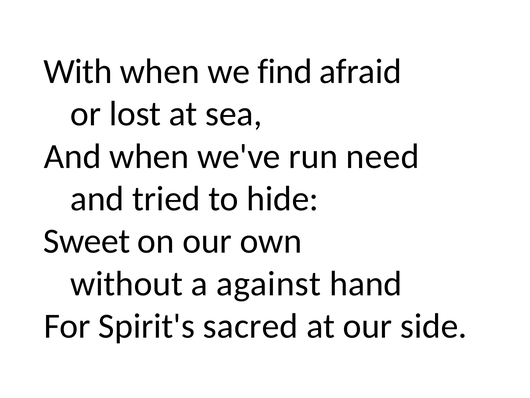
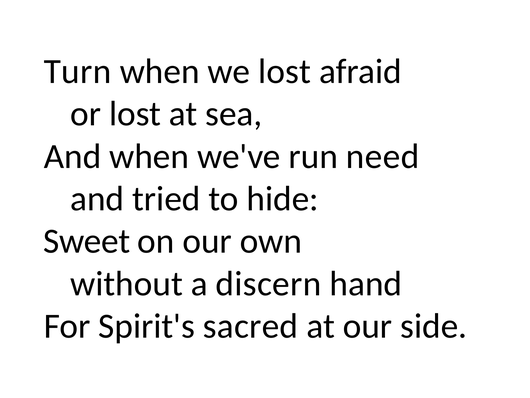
With: With -> Turn (78, 71)
we find: find -> lost (285, 71)
against: against -> discern (268, 283)
